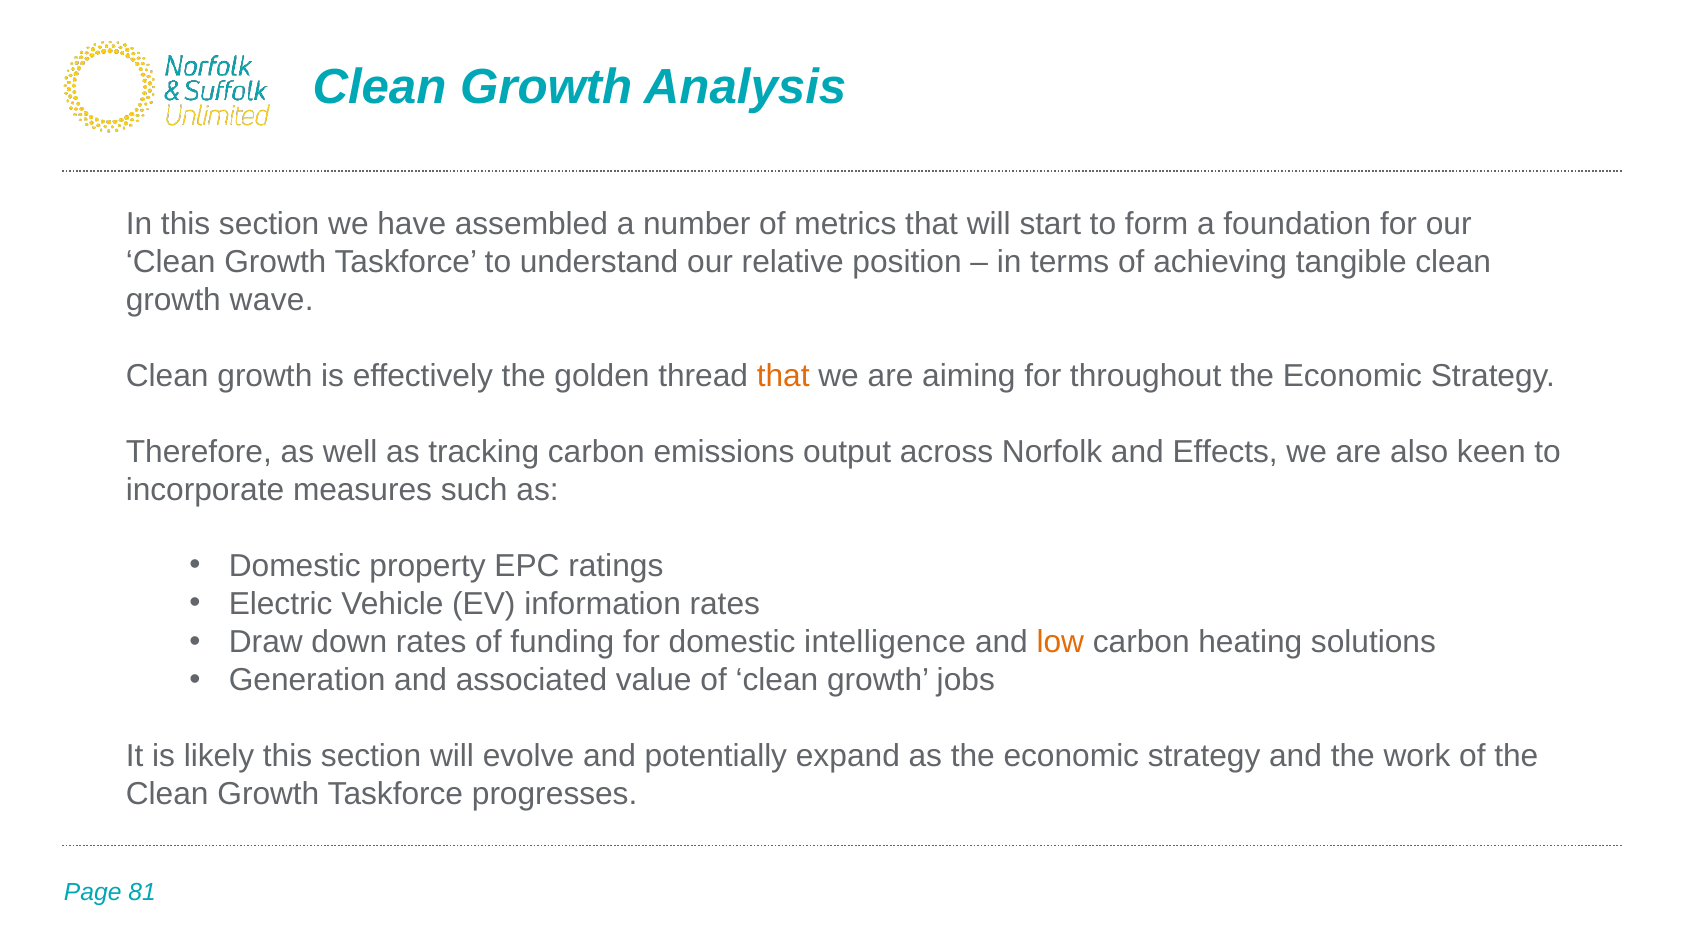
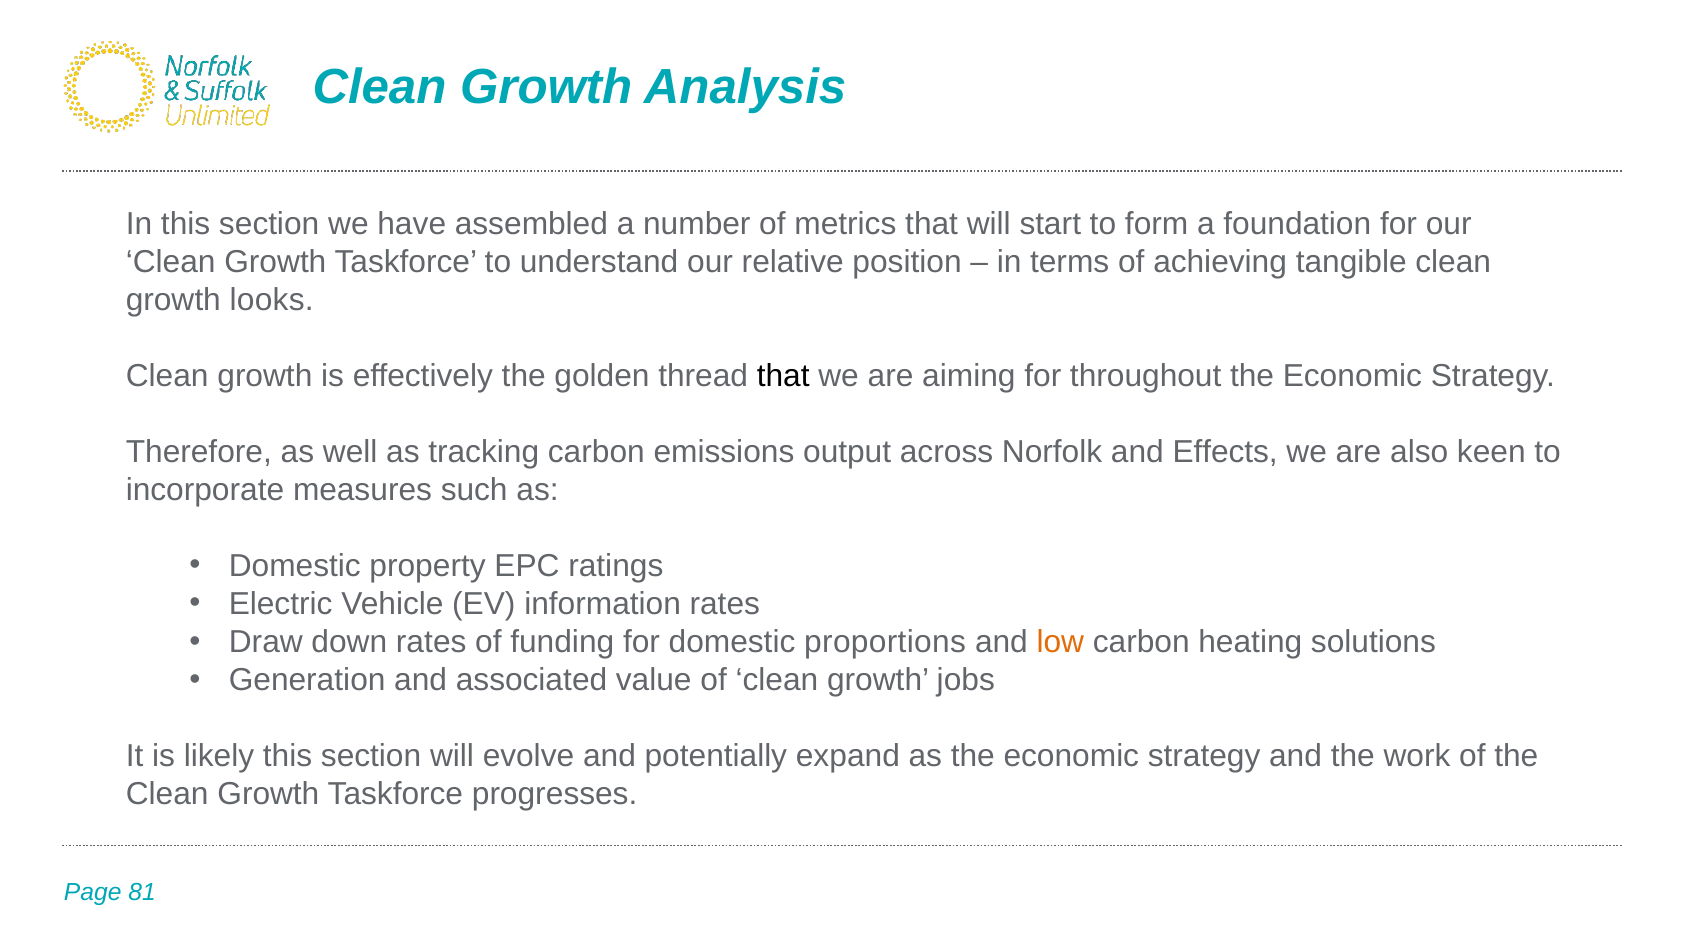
wave: wave -> looks (272, 300)
that colour: orange -> black (783, 376)
intelligence: intelligence -> proportions (885, 642)
